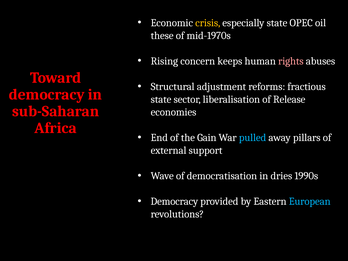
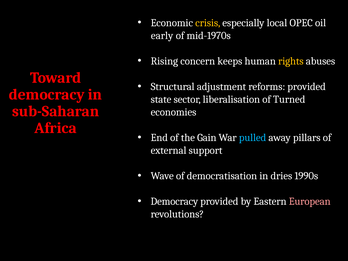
especially state: state -> local (277, 23)
these: these -> early (162, 36)
rights colour: pink -> yellow (291, 61)
reforms fractious: fractious -> provided (307, 87)
Release: Release -> Turned (289, 99)
European colour: light blue -> pink (310, 201)
